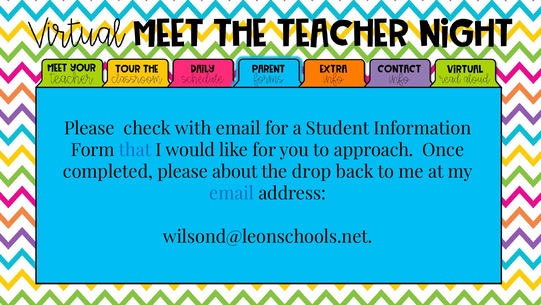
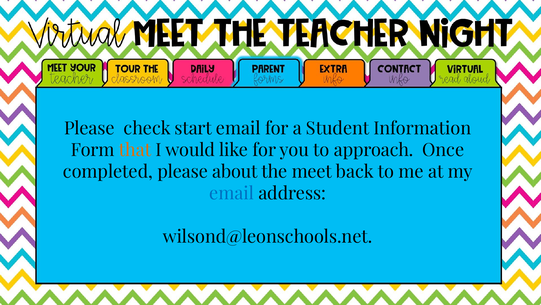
with: with -> start (193, 128)
that colour: blue -> orange (135, 150)
drop: drop -> meet (312, 171)
